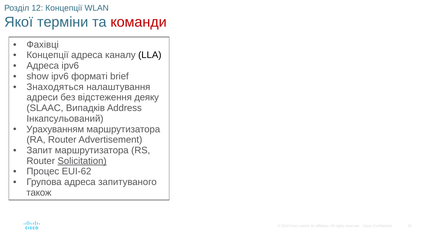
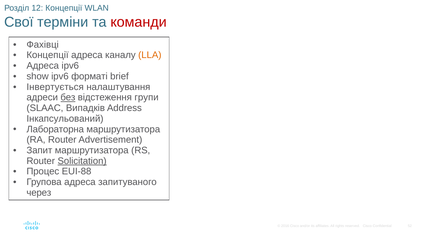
Якої: Якої -> Свої (19, 22)
LLA colour: black -> orange (150, 55)
Знаходяться: Знаходяться -> Інвертується (55, 87)
без underline: none -> present (68, 97)
деяку: деяку -> групи (147, 97)
Урахуванням: Урахуванням -> Лабораторна (55, 129)
EUI-62: EUI-62 -> EUI-88 (77, 171)
також: також -> через (39, 192)
